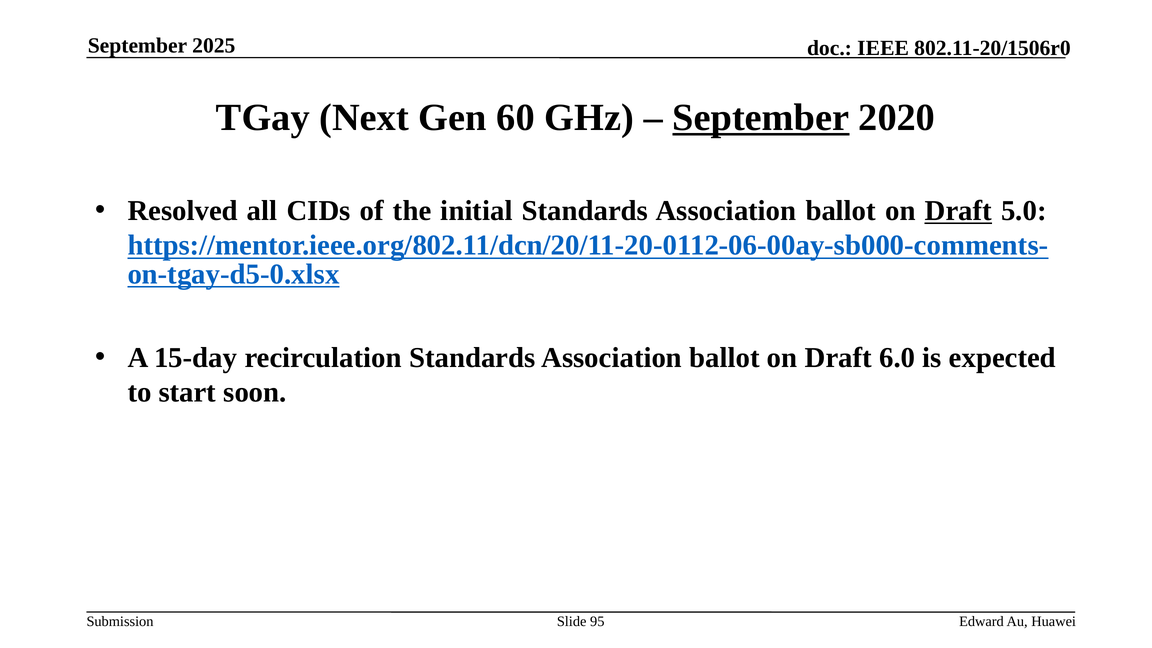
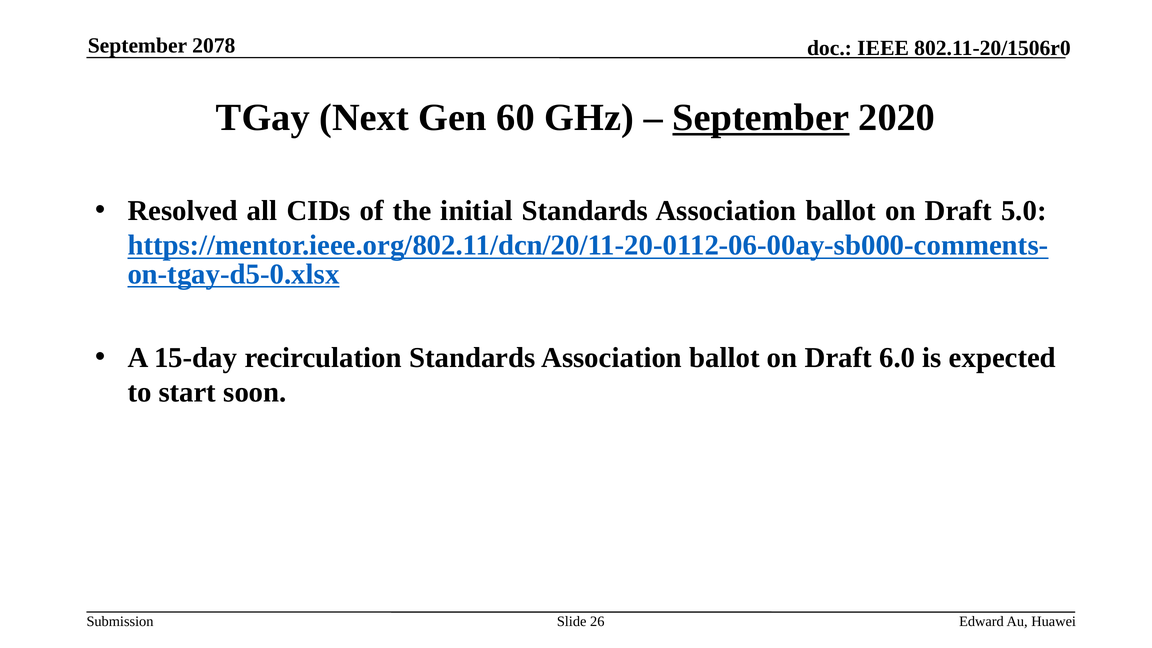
2025: 2025 -> 2078 (214, 46)
Draft underline: present -> none (958, 211)
95: 95 -> 26 (597, 621)
